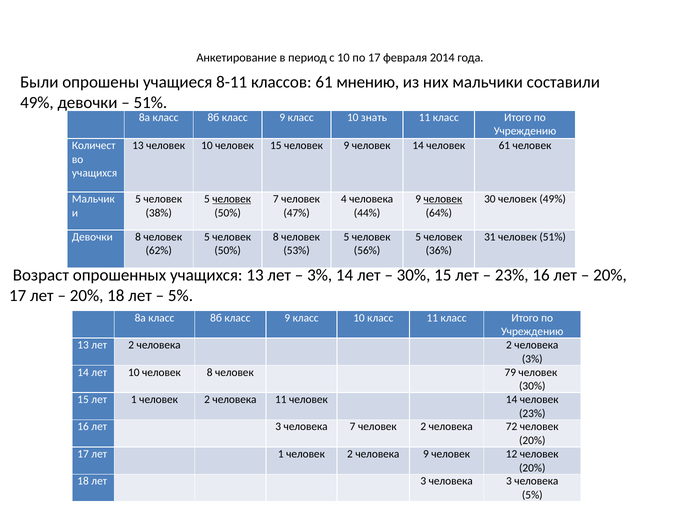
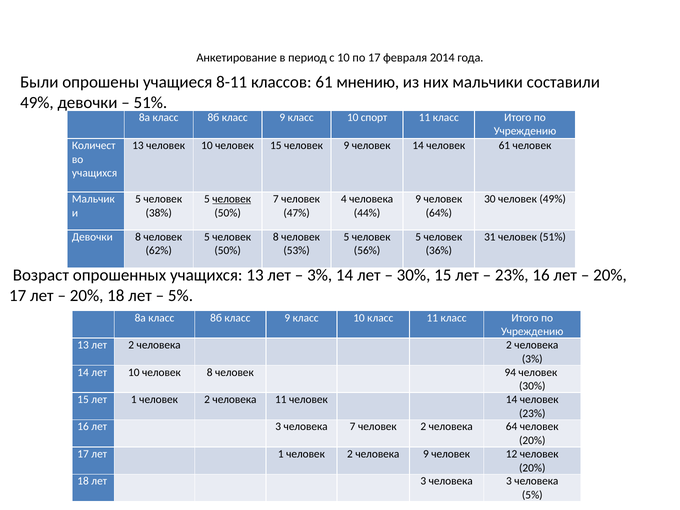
знать: знать -> спорт (374, 117)
человек underline: present -> none (443, 199)
79: 79 -> 94 (510, 372)
72: 72 -> 64 (512, 427)
